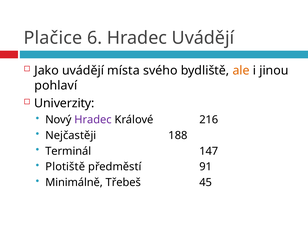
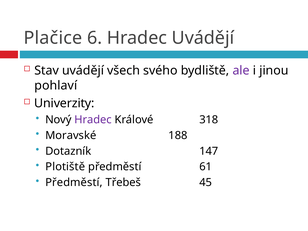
Jako: Jako -> Stav (47, 71)
místa: místa -> všech (124, 71)
ale colour: orange -> purple (241, 71)
216: 216 -> 318 (209, 120)
Nejčastěji: Nejčastěji -> Moravské (71, 135)
Terminál: Terminál -> Dotazník (68, 151)
91: 91 -> 61 (206, 167)
Minimálně: Minimálně -> Předměstí (74, 183)
